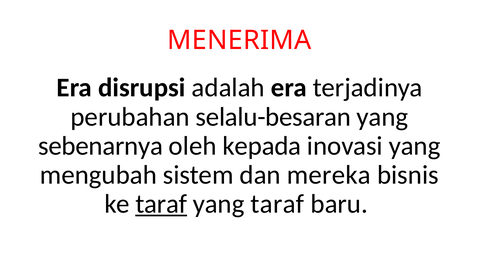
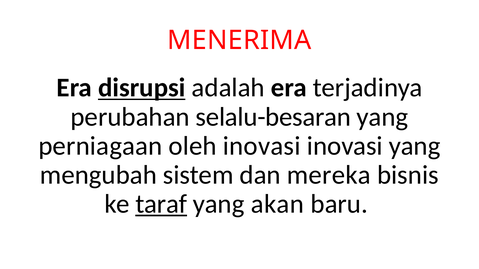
disrupsi underline: none -> present (142, 88)
sebenarnya: sebenarnya -> perniagaan (100, 146)
oleh kepada: kepada -> inovasi (262, 146)
yang taraf: taraf -> akan (277, 204)
